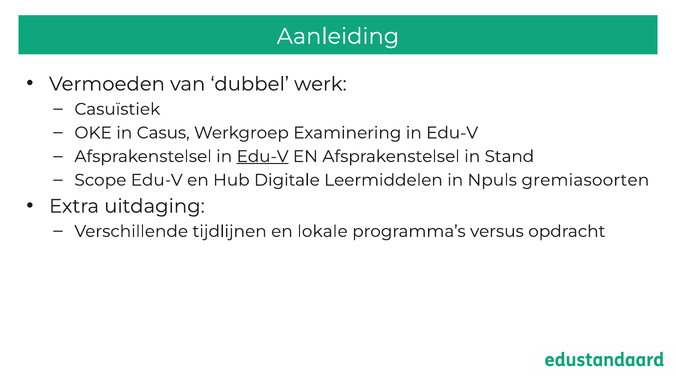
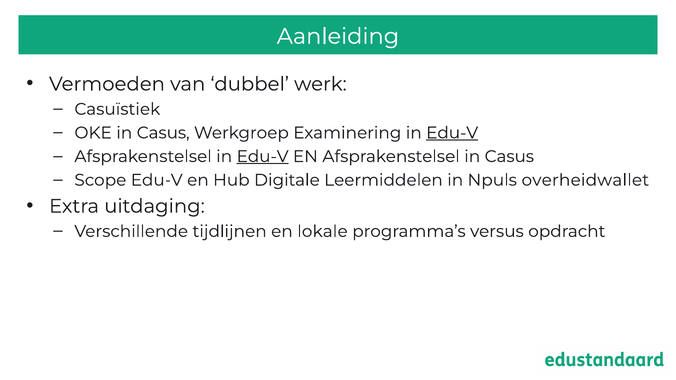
Edu-V underline: none -> present (452, 133)
Afsprakenstelsel in Stand: Stand -> Casus (509, 157)
gremiasoorten: gremiasoorten -> overheidwallet (585, 180)
